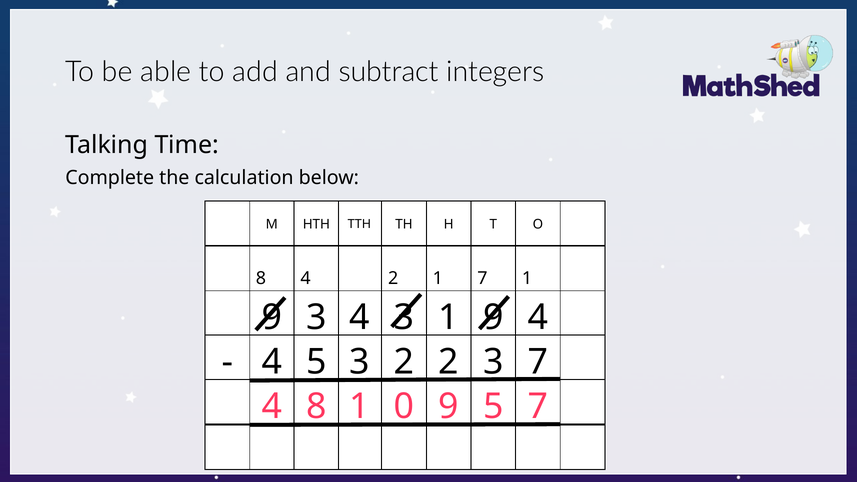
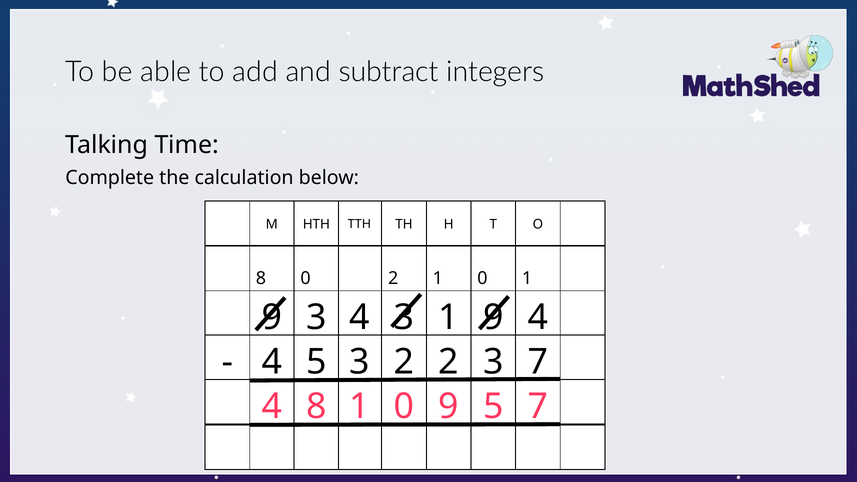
8 4: 4 -> 0 (306, 278)
1 7: 7 -> 0 (482, 278)
